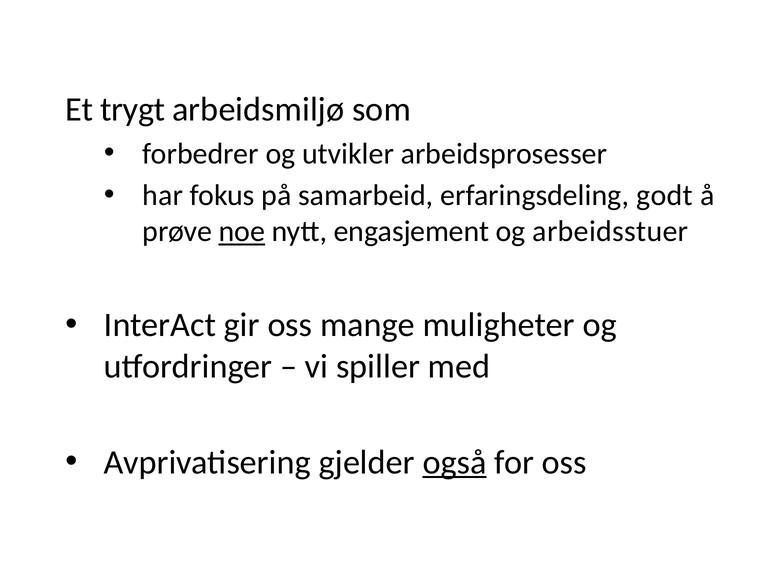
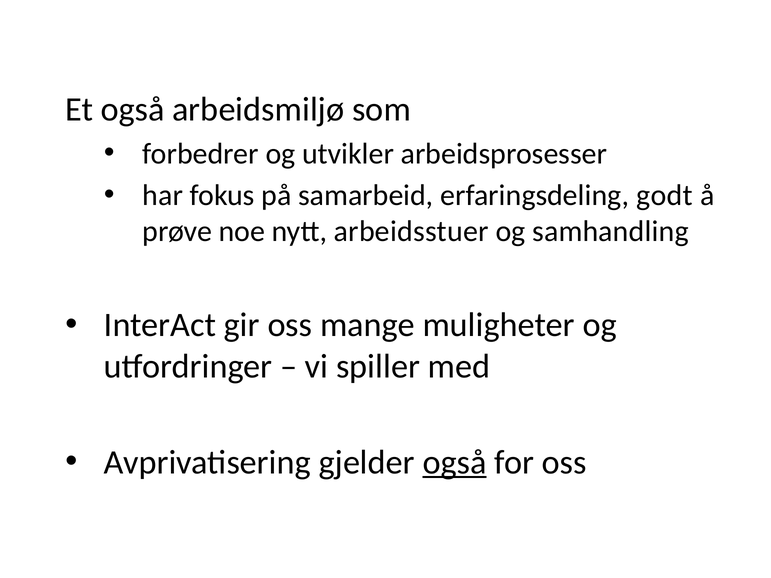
Et trygt: trygt -> også (133, 110)
noe underline: present -> none (242, 232)
engasjement: engasjement -> arbeidsstuer (411, 232)
arbeidsstuer: arbeidsstuer -> samhandling (610, 232)
